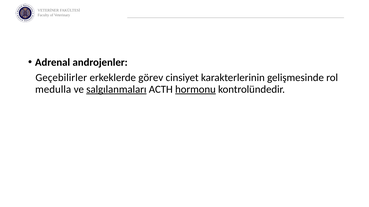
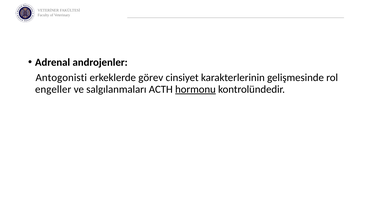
Geçebilirler: Geçebilirler -> Antogonisti (61, 78)
medulla: medulla -> engeller (53, 89)
salgılanmaları underline: present -> none (116, 89)
